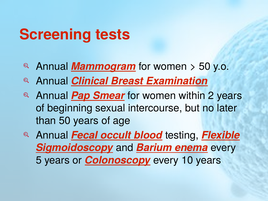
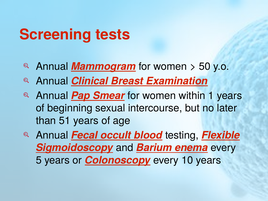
2: 2 -> 1 (211, 96)
than 50: 50 -> 51 (65, 121)
